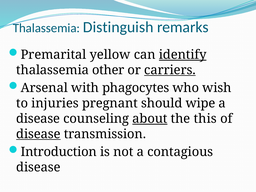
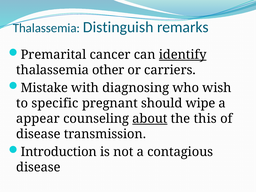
yellow: yellow -> cancer (110, 55)
carriers underline: present -> none (170, 70)
Arsenal: Arsenal -> Mistake (44, 88)
phagocytes: phagocytes -> diagnosing (136, 88)
injuries: injuries -> specific (55, 103)
disease: disease -> appear (38, 119)
disease underline: present -> none (38, 134)
